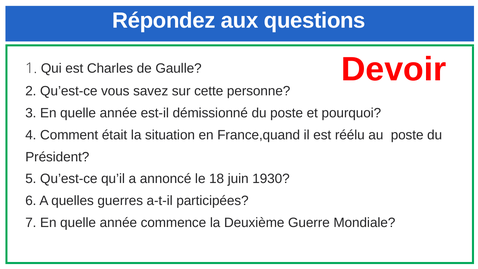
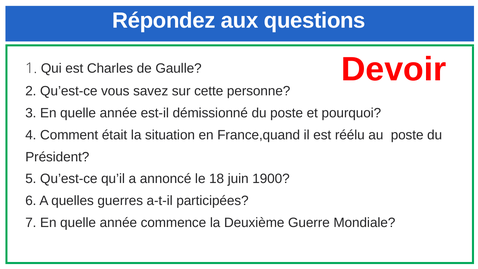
1930: 1930 -> 1900 (271, 179)
